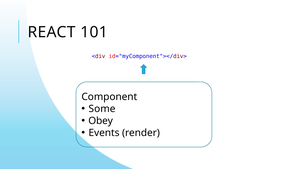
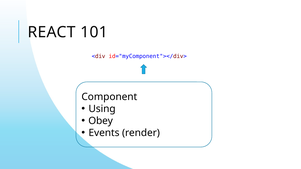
Some: Some -> Using (102, 109)
